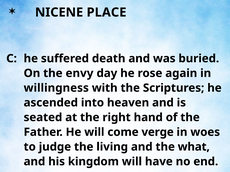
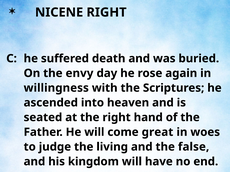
NICENE PLACE: PLACE -> RIGHT (107, 12)
verge: verge -> great (157, 132)
what: what -> false (194, 147)
